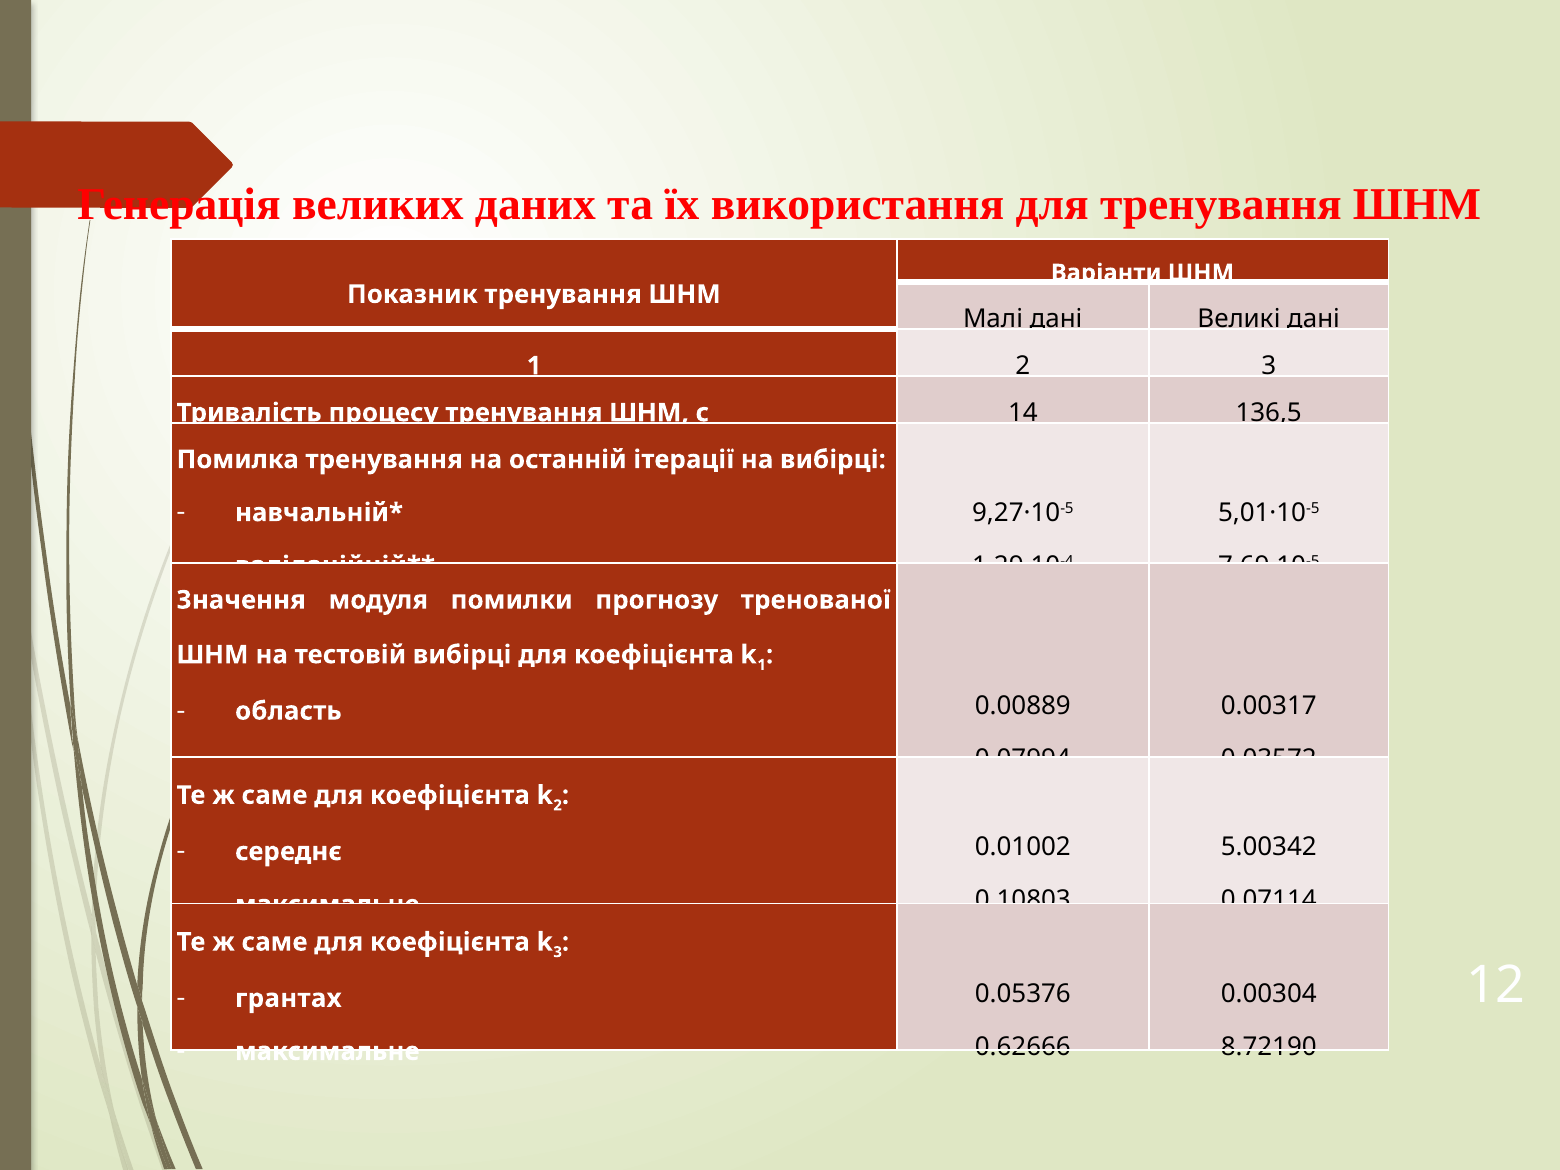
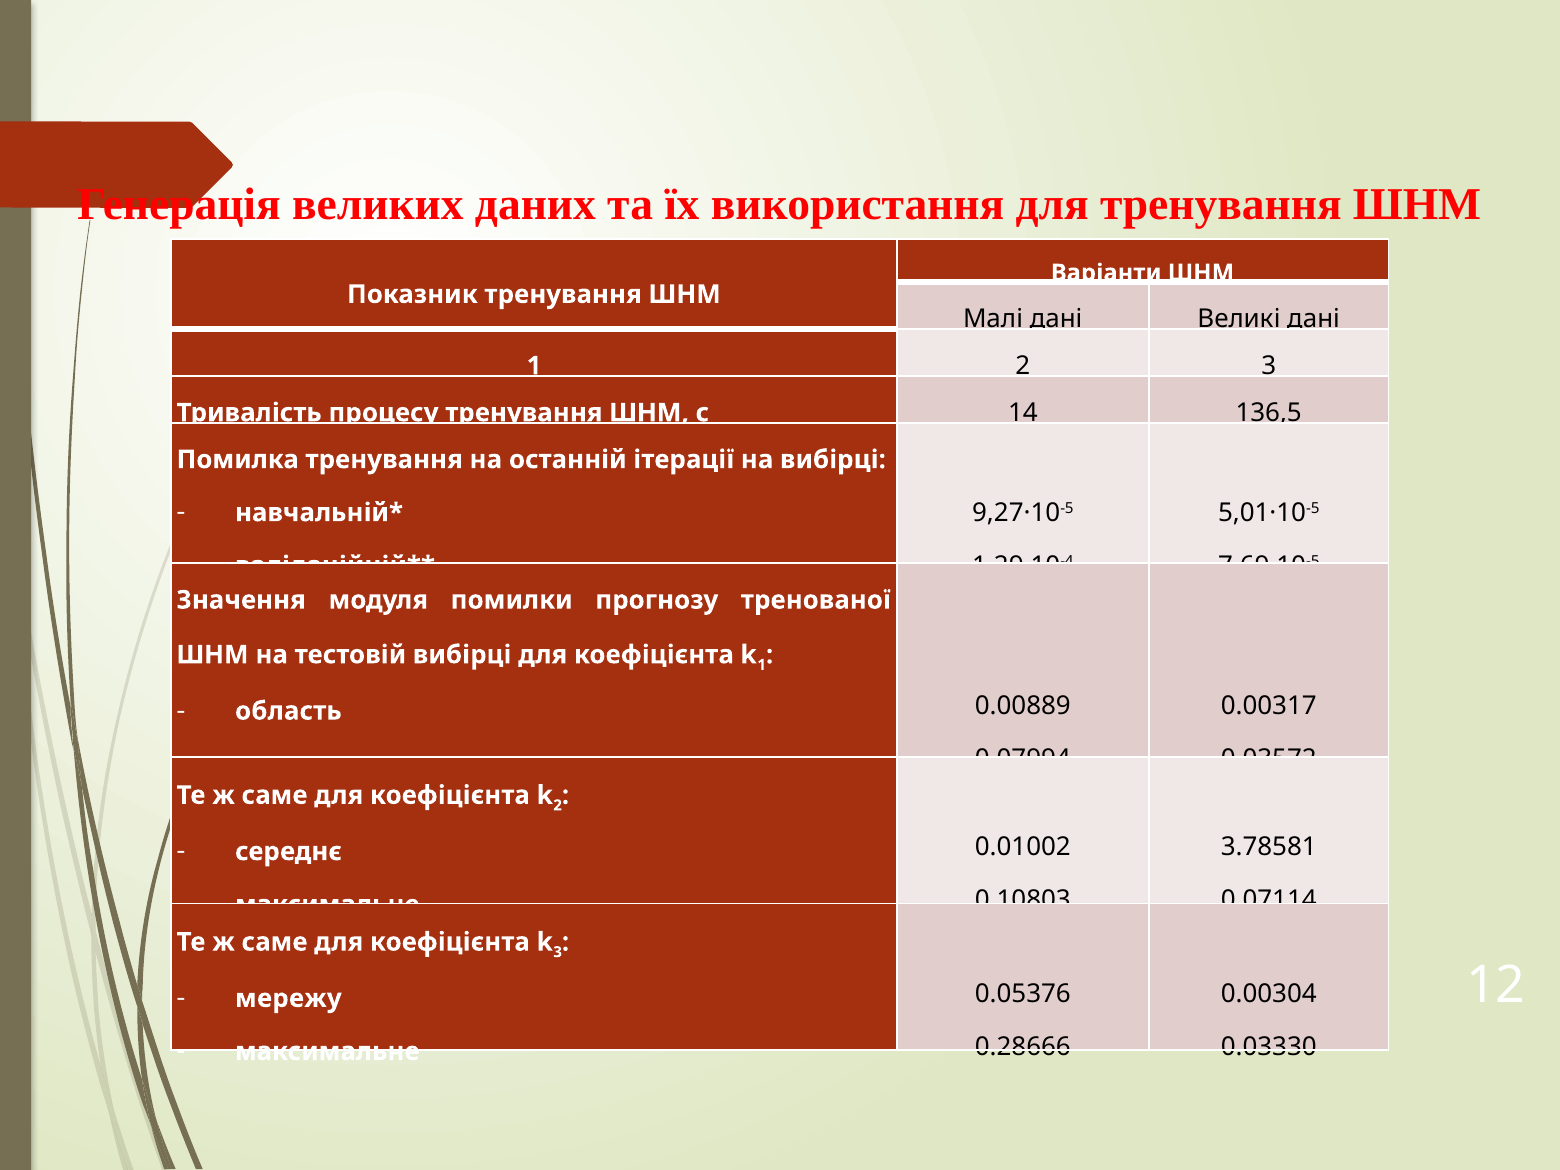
5.00342: 5.00342 -> 3.78581 (1269, 847)
грантах: грантах -> мережу (288, 998)
0.62666: 0.62666 -> 0.28666 (1023, 1047)
8.72190: 8.72190 -> 0.03330 (1269, 1047)
